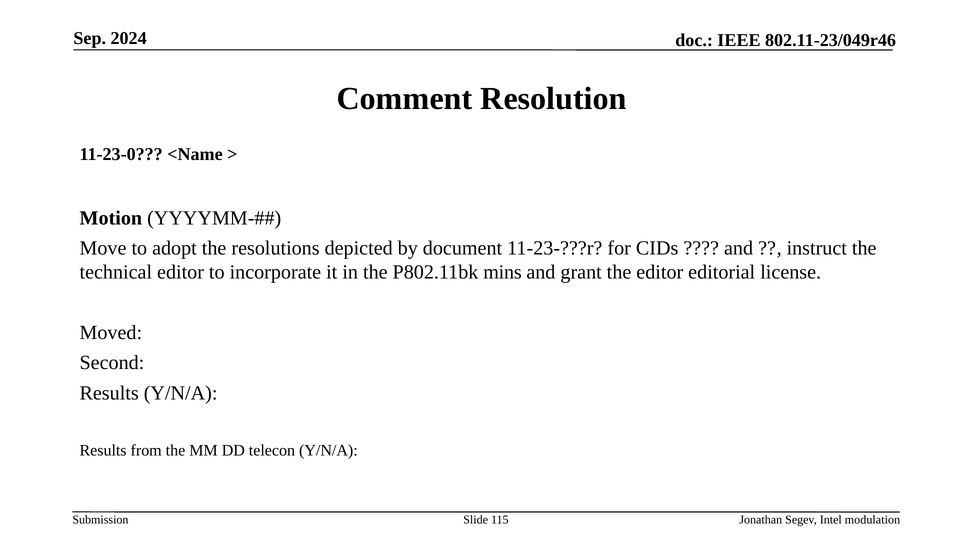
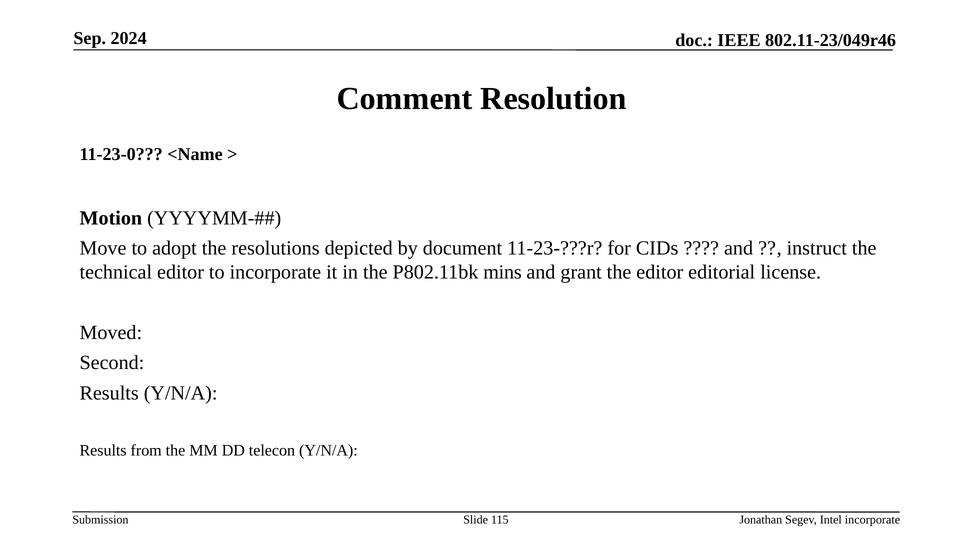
Intel modulation: modulation -> incorporate (872, 520)
